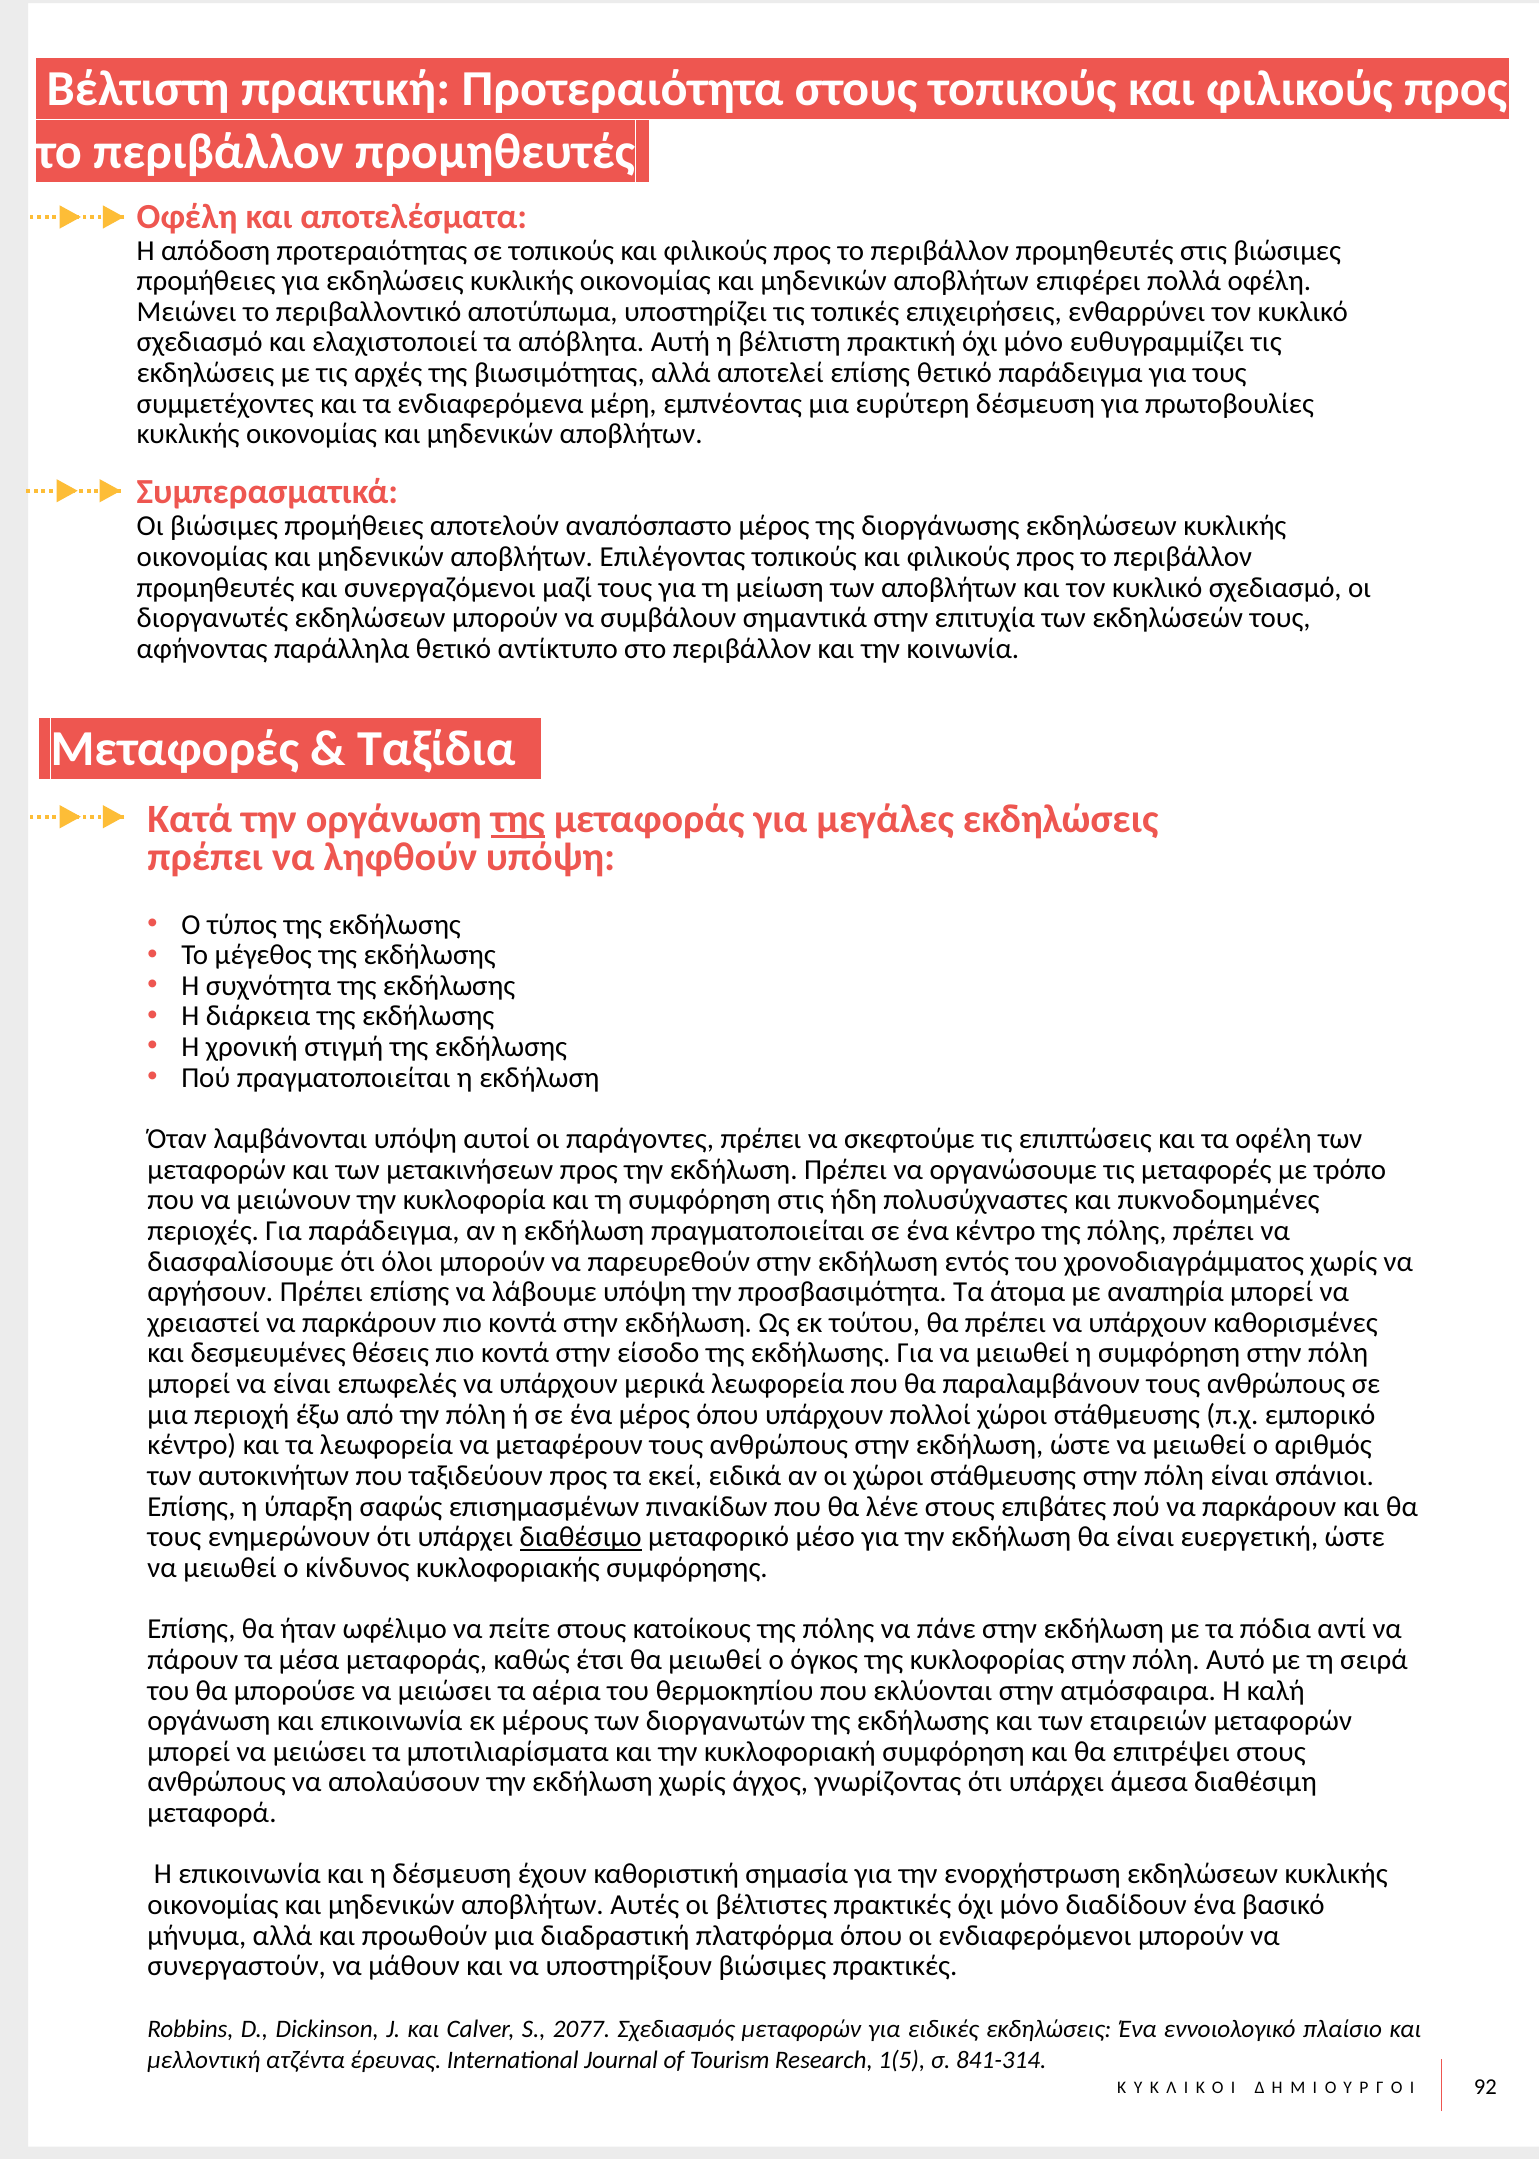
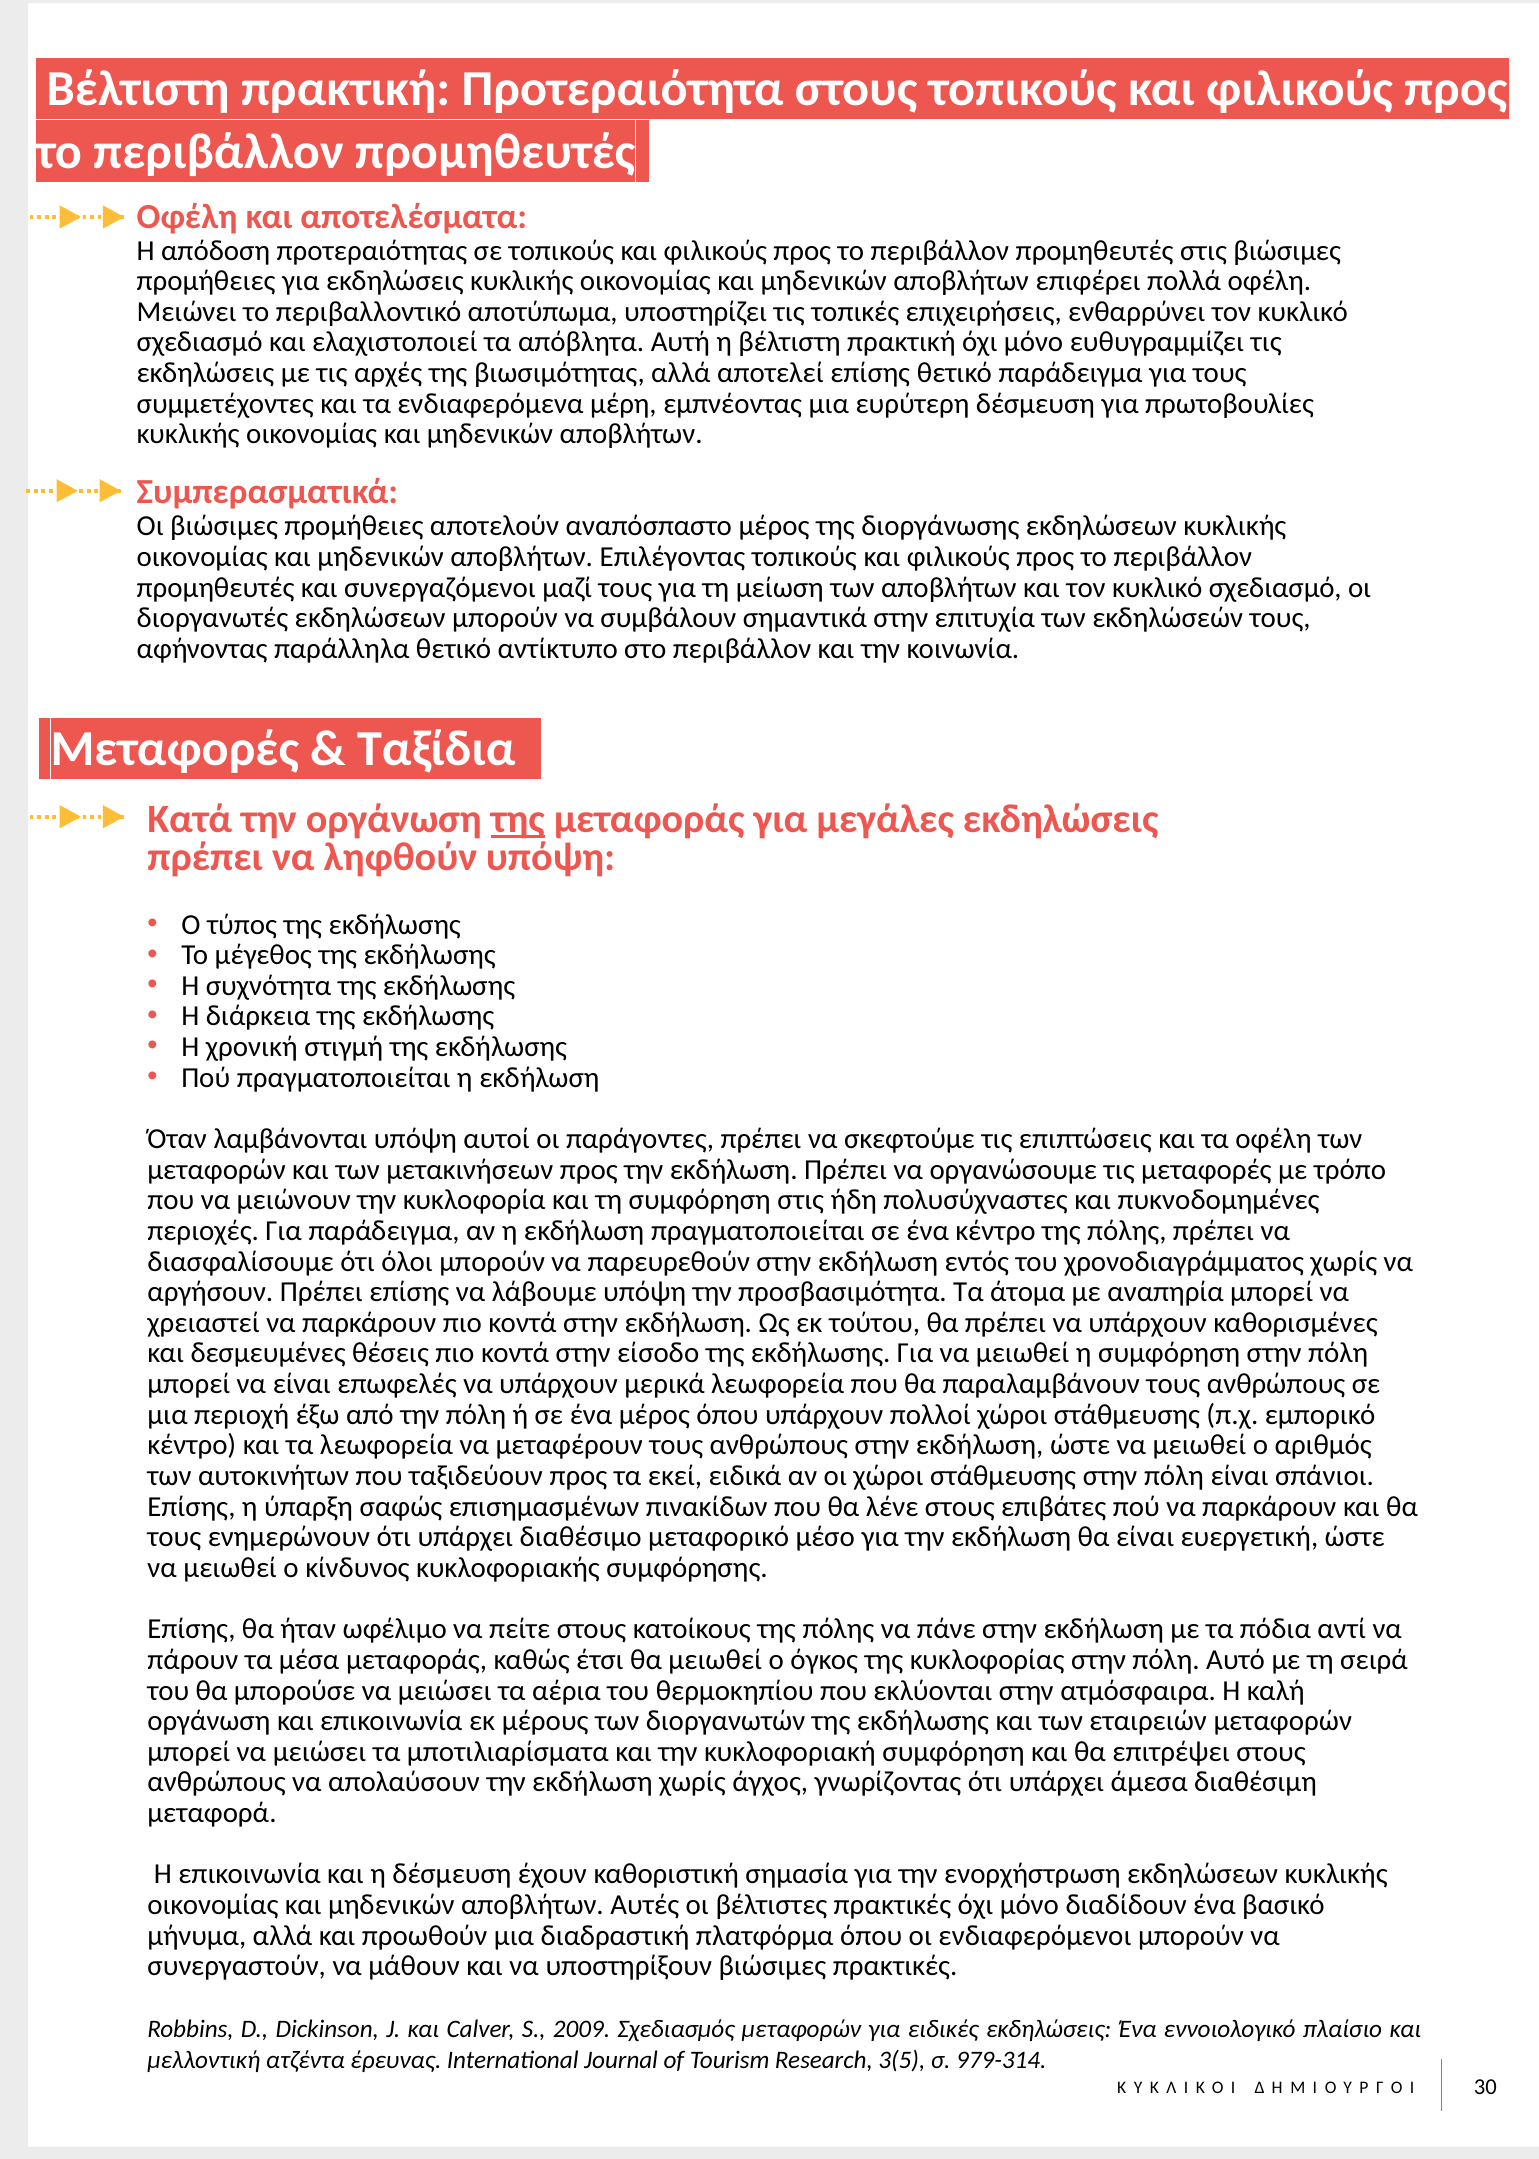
διαθέσιμο underline: present -> none (581, 1537)
2077: 2077 -> 2009 (582, 2029)
1(5: 1(5 -> 3(5 (902, 2060)
841-314: 841-314 -> 979-314 (1001, 2060)
92: 92 -> 30 (1485, 2087)
